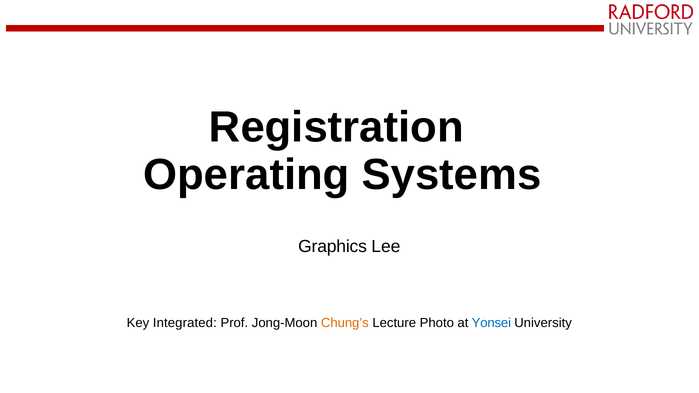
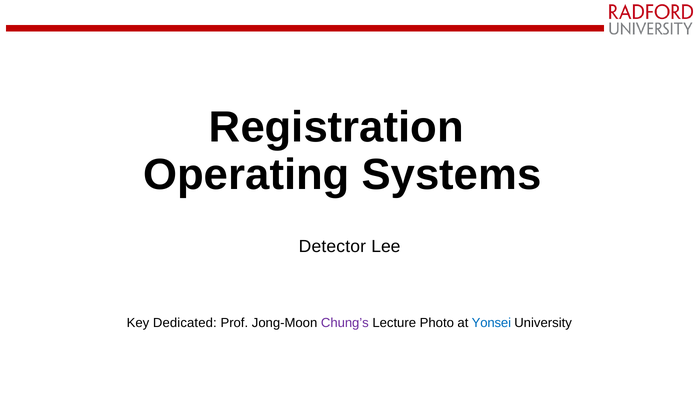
Graphics: Graphics -> Detector (332, 247)
Integrated: Integrated -> Dedicated (185, 323)
Chung’s colour: orange -> purple (345, 323)
